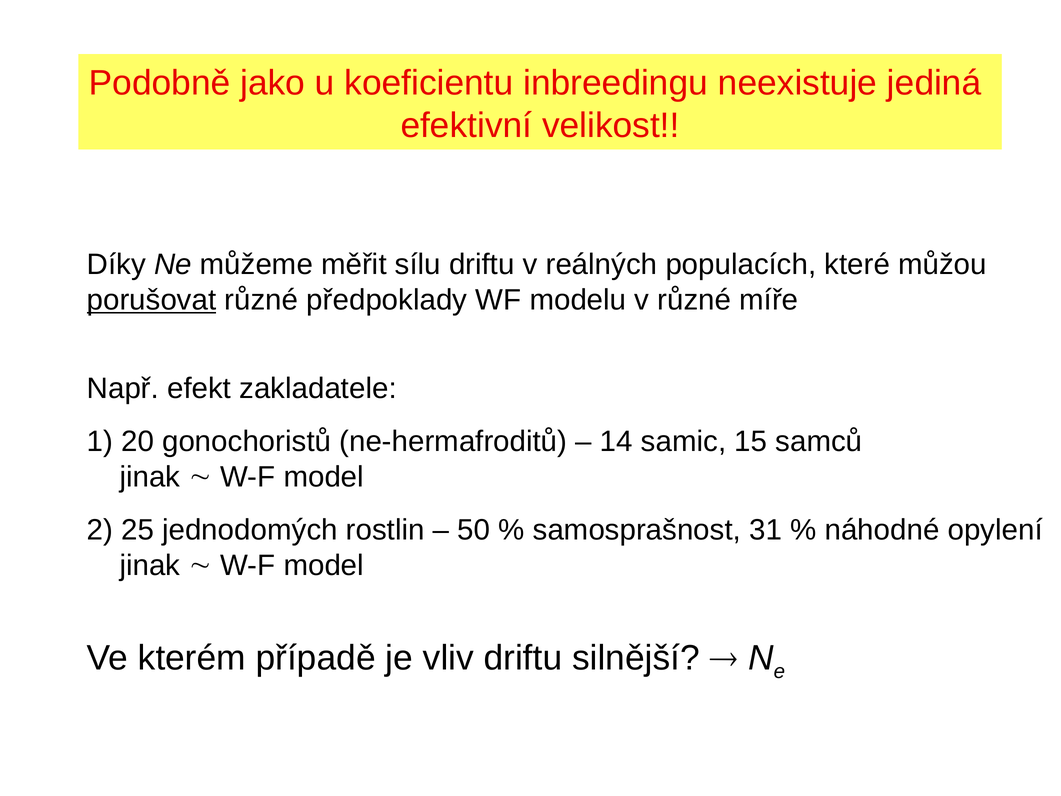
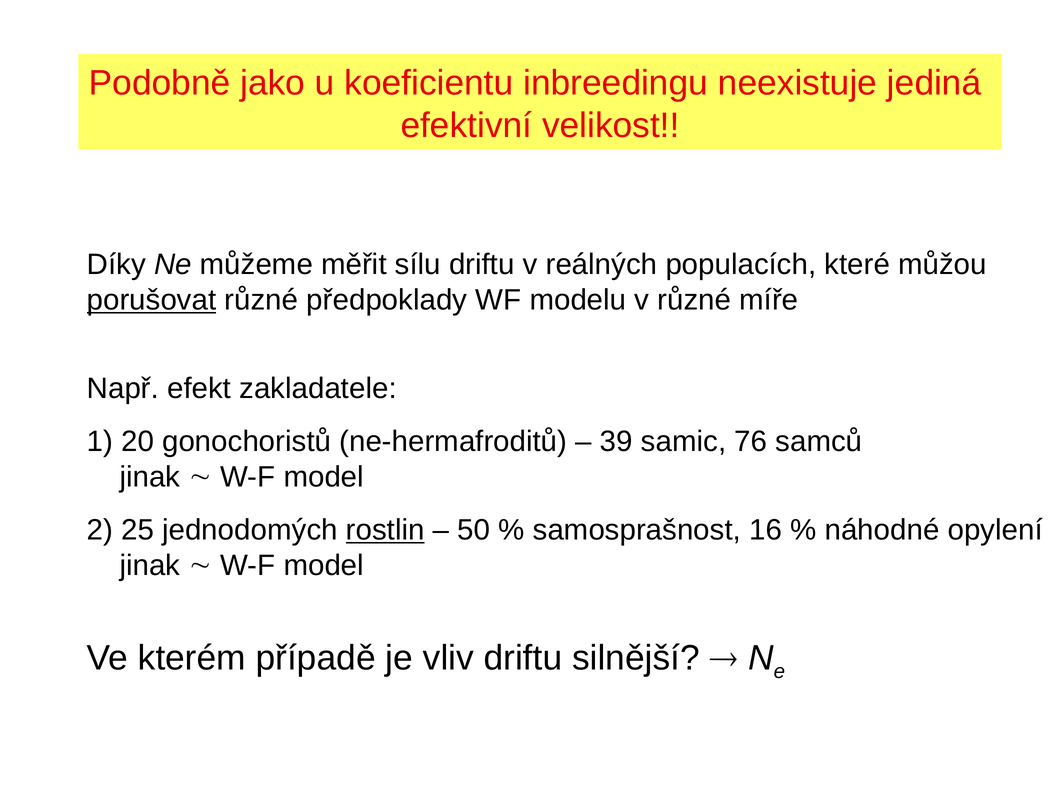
14: 14 -> 39 (616, 441)
15: 15 -> 76 (751, 441)
rostlin underline: none -> present (385, 530)
31: 31 -> 16 (766, 530)
